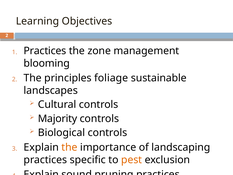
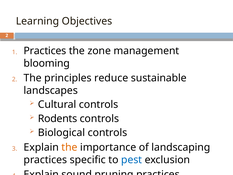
foliage: foliage -> reduce (111, 78)
Majority: Majority -> Rodents (58, 118)
pest colour: orange -> blue (132, 160)
